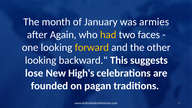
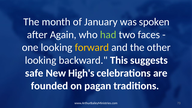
armies: armies -> spoken (154, 22)
had colour: yellow -> light green (108, 35)
lose: lose -> safe (34, 73)
